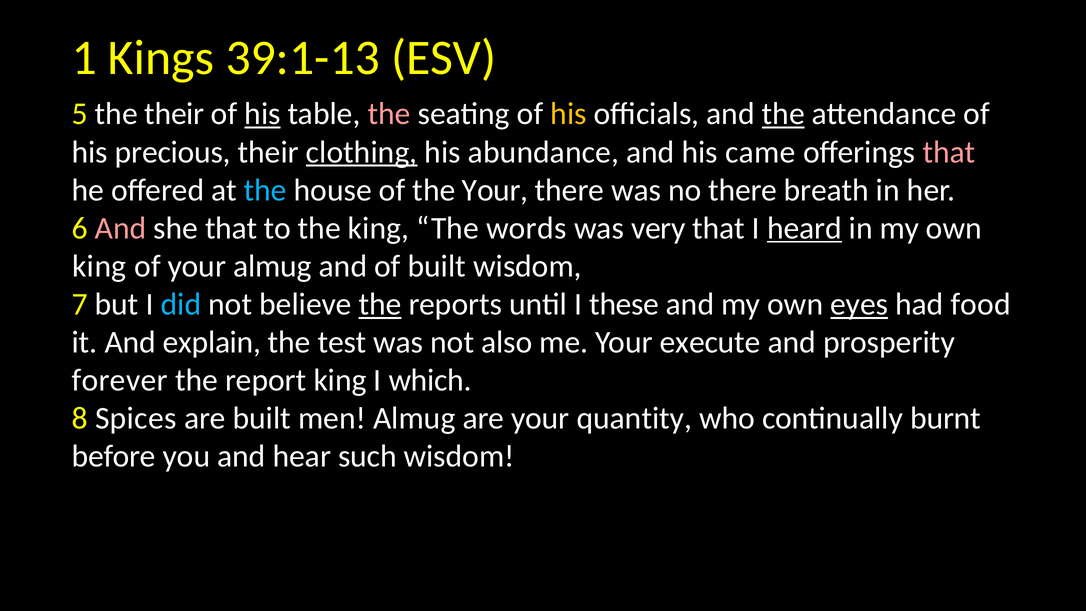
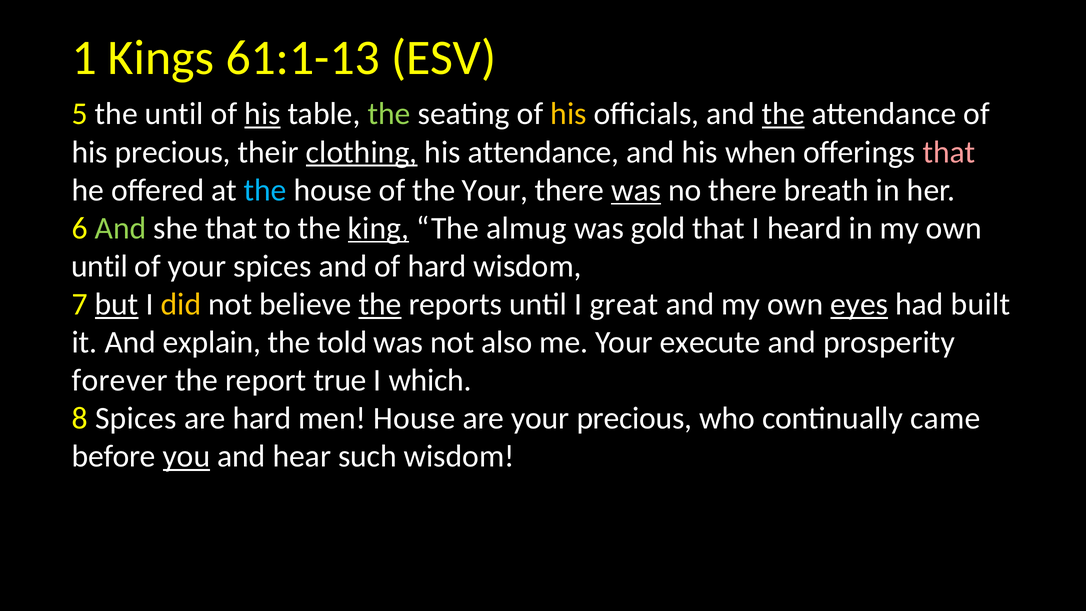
39:1-13: 39:1-13 -> 61:1-13 (303, 58)
the their: their -> until (174, 114)
the colour: pink -> light green (389, 114)
his abundance: abundance -> attendance (544, 152)
came: came -> when (761, 152)
was underline: none -> present (636, 190)
And colour: pink -> light green (121, 228)
king underline: none -> present (378, 228)
words: words -> almug (526, 228)
very: very -> gold (658, 228)
heard underline: present -> none (805, 228)
king: king -> until (100, 266)
your almug: almug -> spices (272, 266)
of built: built -> hard (437, 266)
but underline: none -> present (117, 304)
did colour: light blue -> yellow (181, 304)
these: these -> great (624, 304)
food: food -> built (981, 304)
test: test -> told (342, 342)
report king: king -> true (340, 380)
are built: built -> hard (262, 418)
men Almug: Almug -> House (414, 418)
your quantity: quantity -> precious (634, 418)
burnt: burnt -> came (945, 418)
you underline: none -> present (187, 456)
